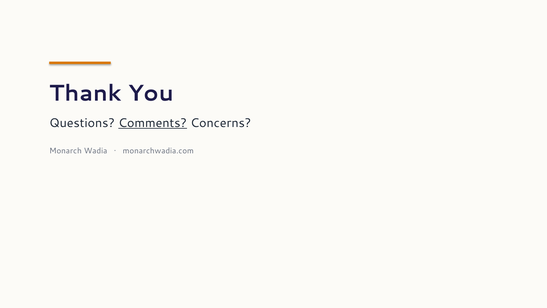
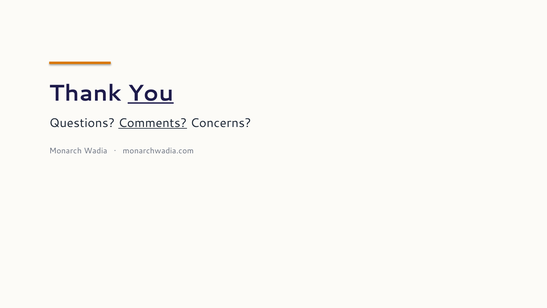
You underline: none -> present (151, 93)
